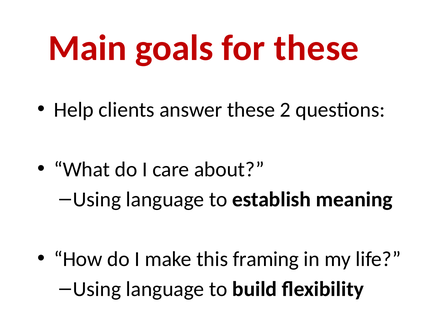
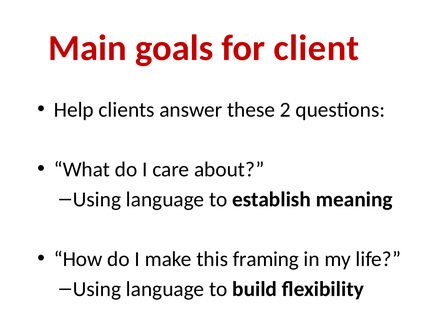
for these: these -> client (316, 48)
